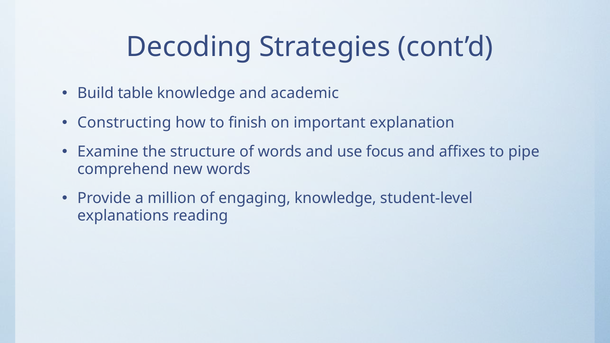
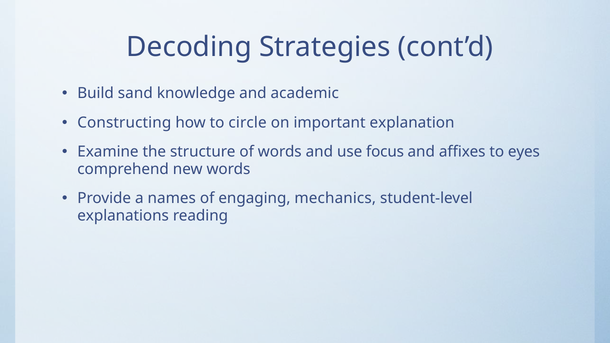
table: table -> sand (135, 93)
finish: finish -> circle (248, 123)
pipe: pipe -> eyes (524, 152)
million: million -> names (172, 198)
engaging knowledge: knowledge -> mechanics (335, 198)
